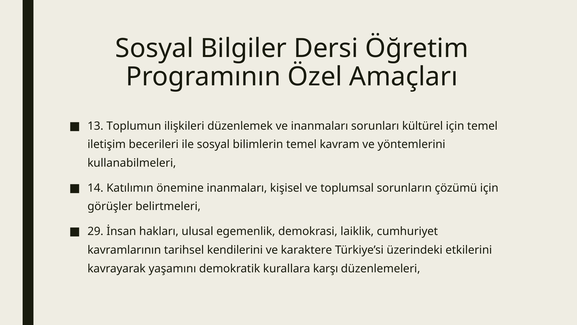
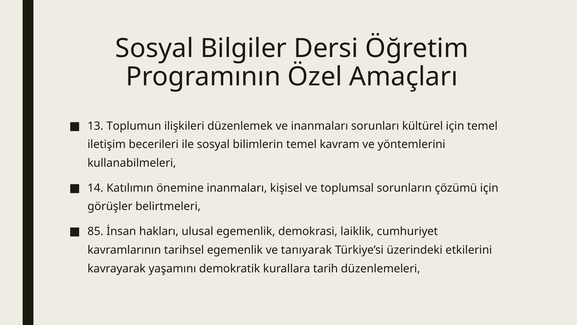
29: 29 -> 85 (95, 231)
tarihsel kendilerini: kendilerini -> egemenlik (235, 250)
karaktere: karaktere -> tanıyarak (306, 250)
karşı: karşı -> tarih (326, 268)
